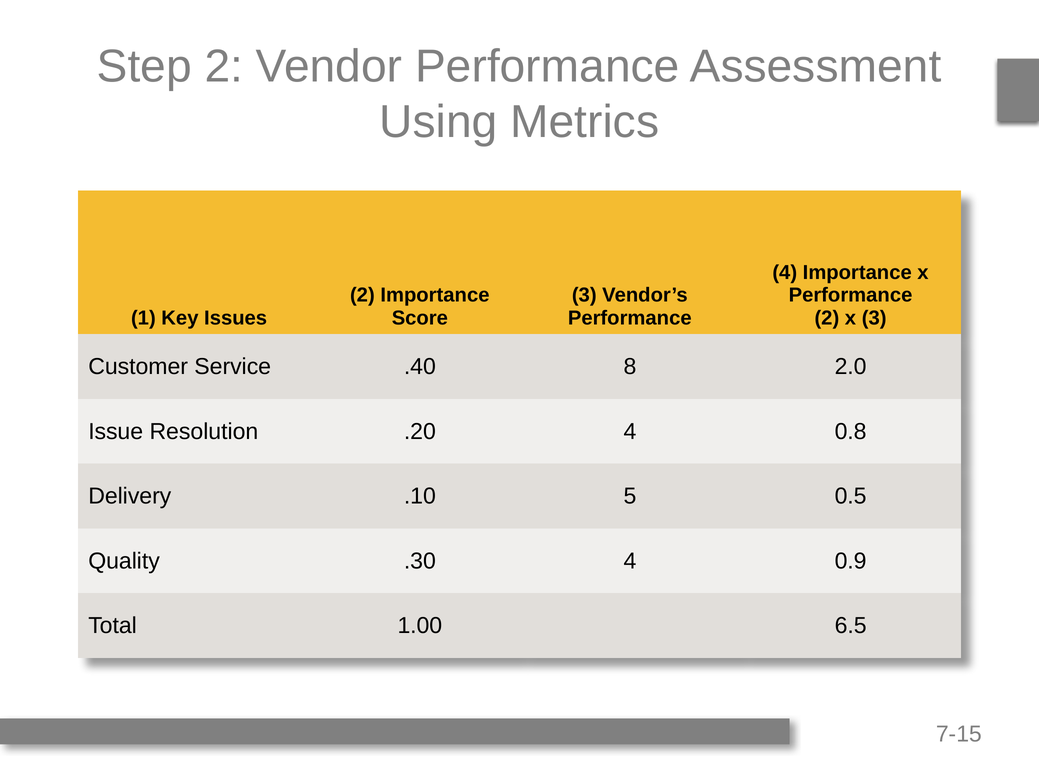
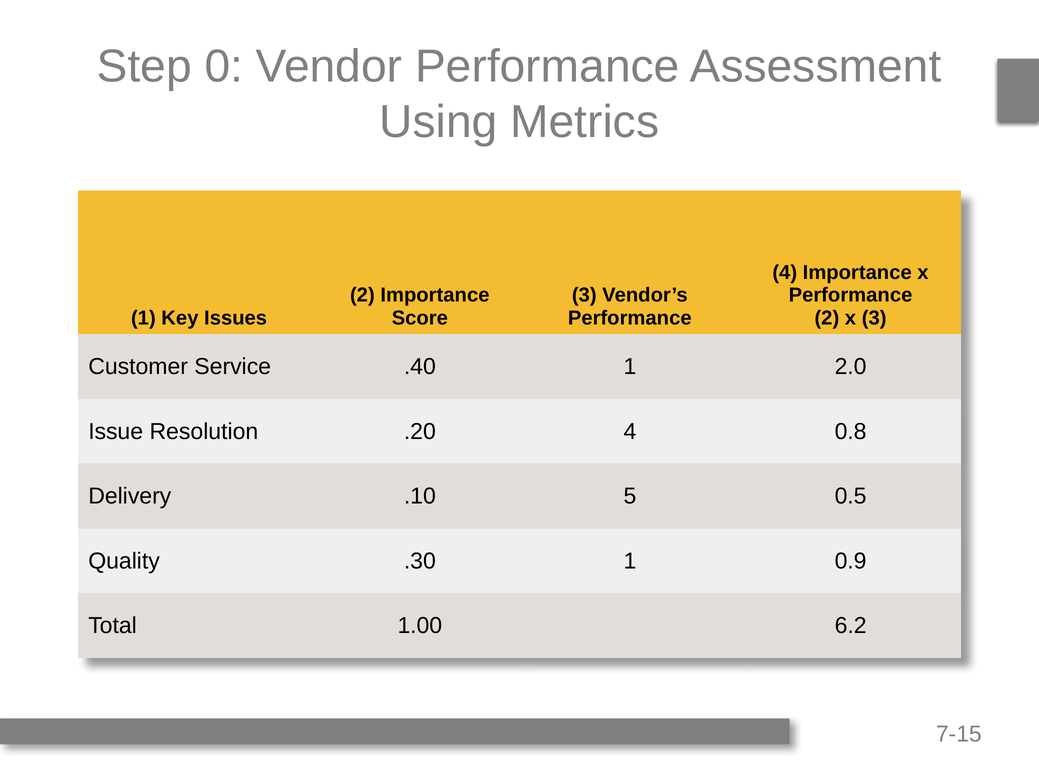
Step 2: 2 -> 0 (224, 66)
.40 8: 8 -> 1 (630, 367)
.30 4: 4 -> 1 (630, 561)
6.5: 6.5 -> 6.2 (851, 626)
